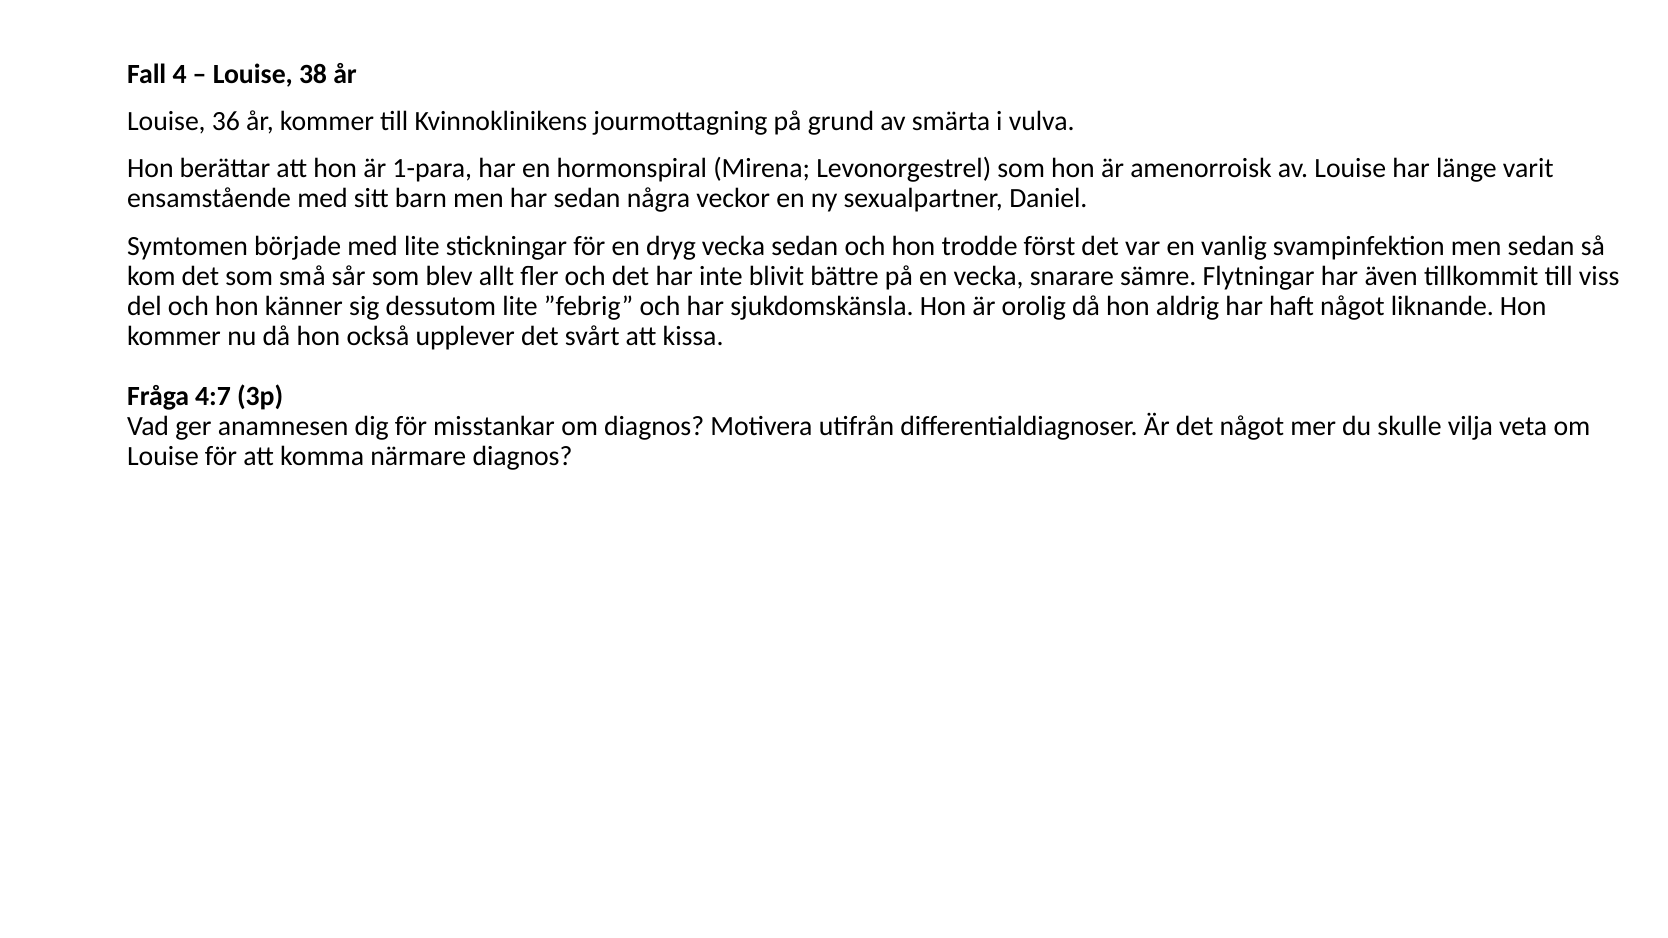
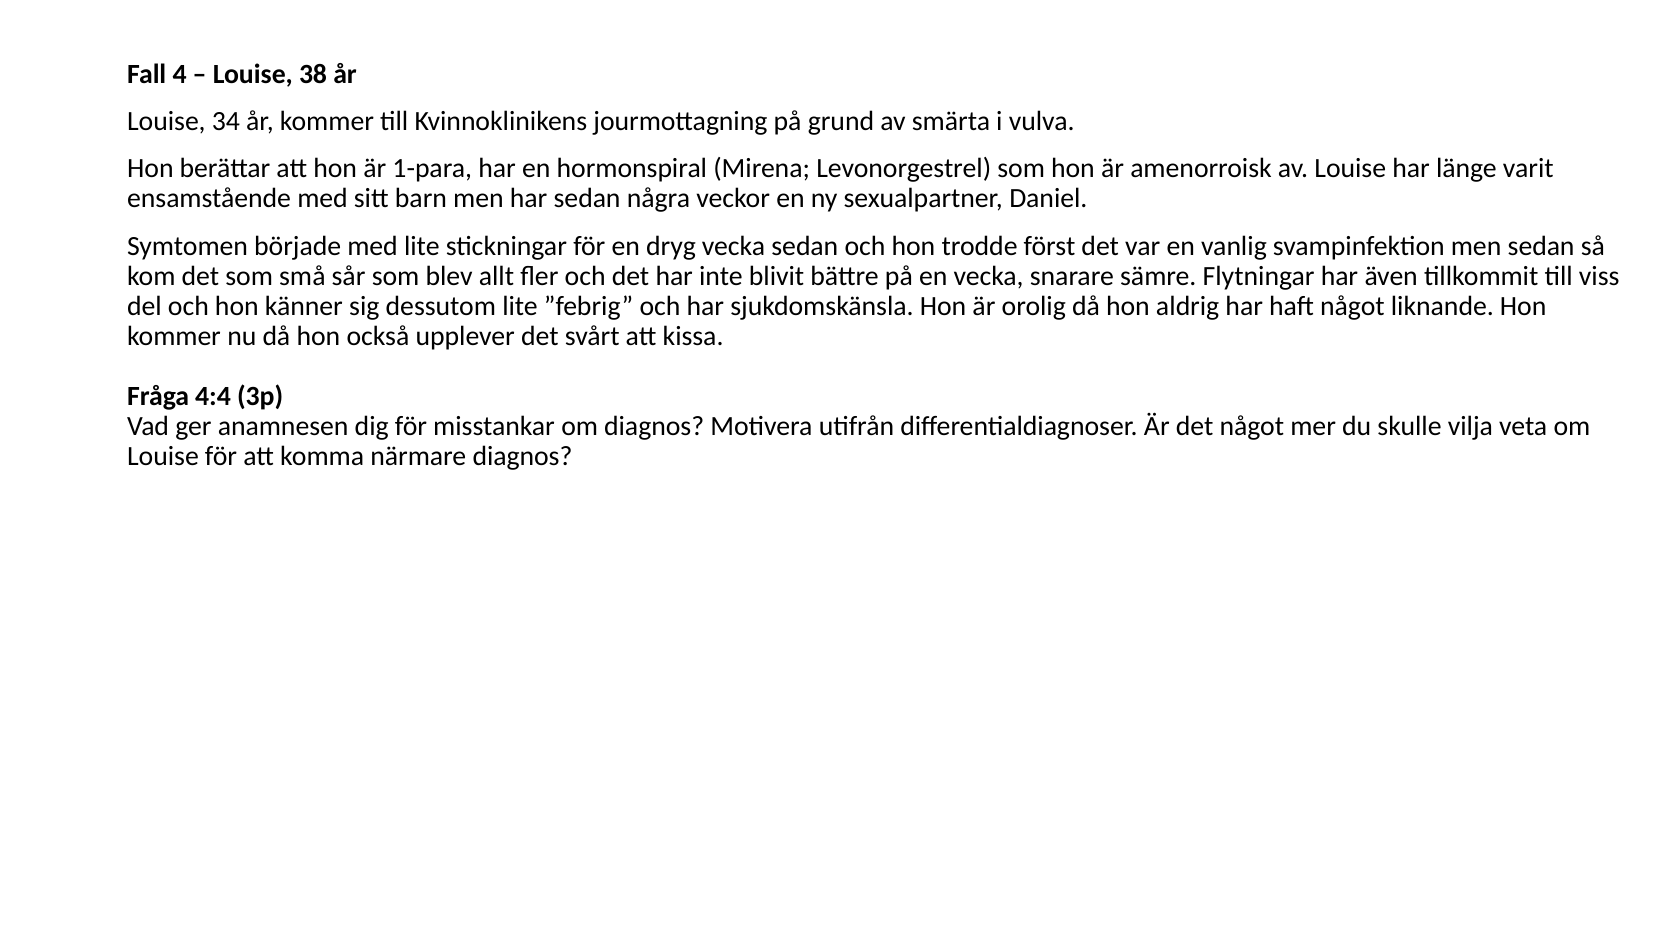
36: 36 -> 34 (226, 121)
4:7: 4:7 -> 4:4 (213, 396)
